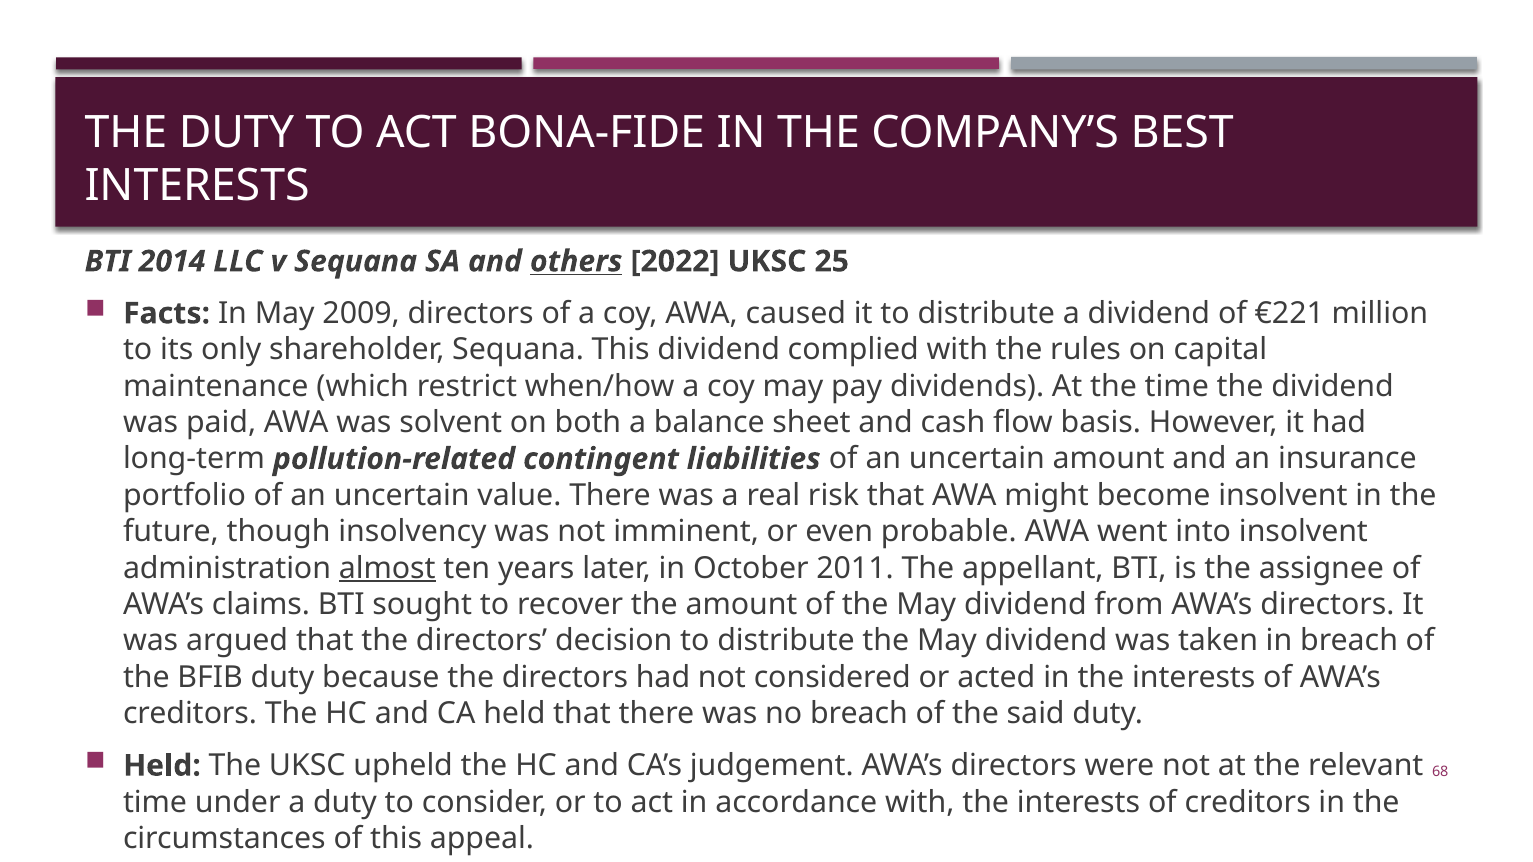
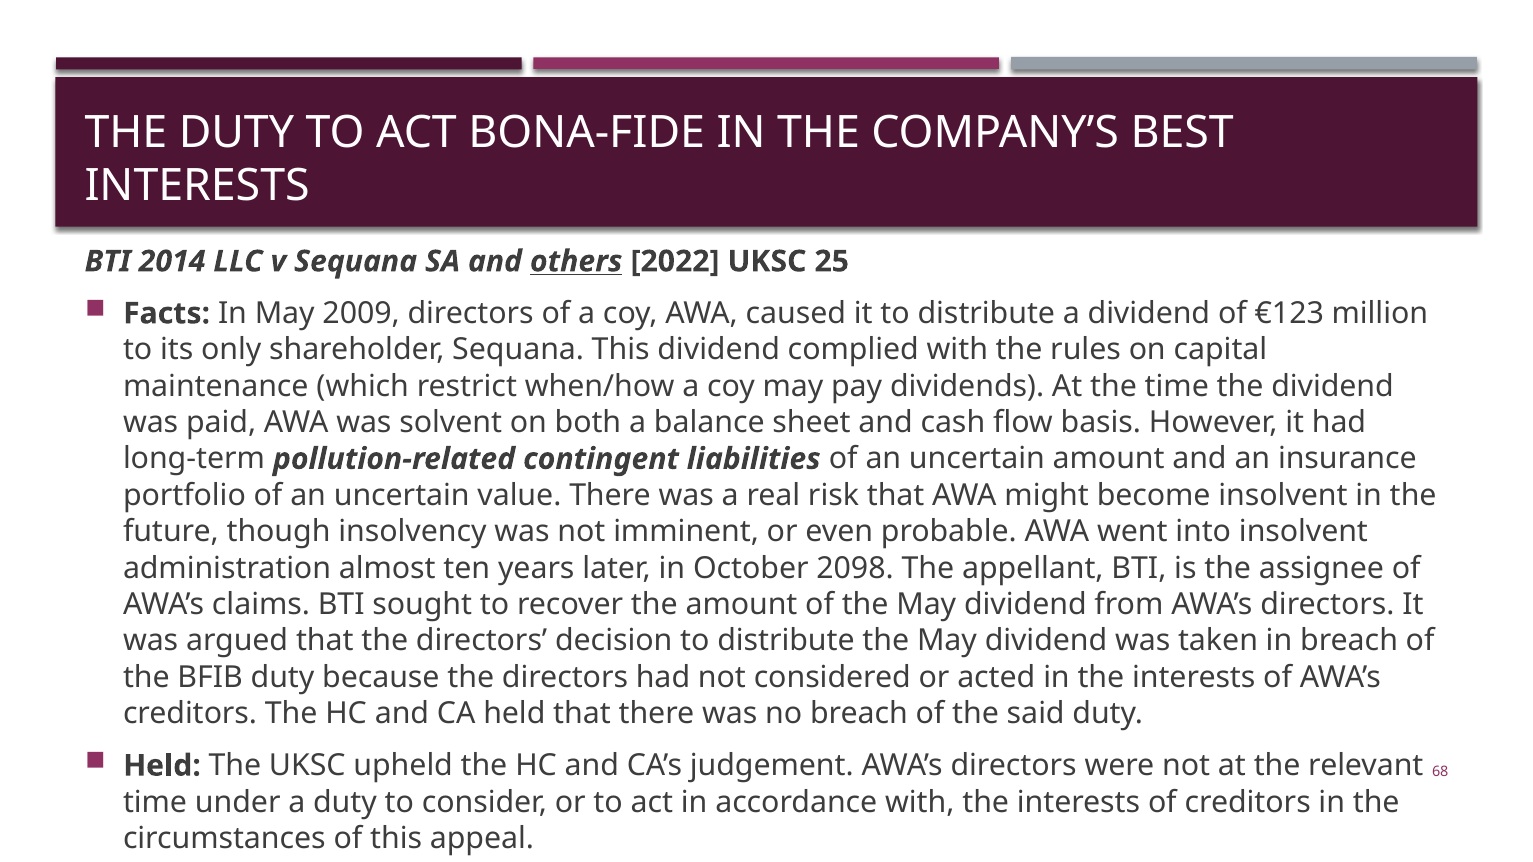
€221: €221 -> €123 (1289, 314)
almost underline: present -> none (387, 568)
2011: 2011 -> 2098 (855, 568)
